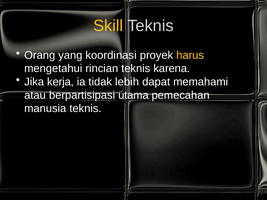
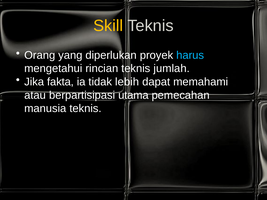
koordinasi: koordinasi -> diperlukan (111, 55)
harus colour: yellow -> light blue (190, 55)
karena: karena -> jumlah (172, 69)
kerja: kerja -> fakta (61, 82)
